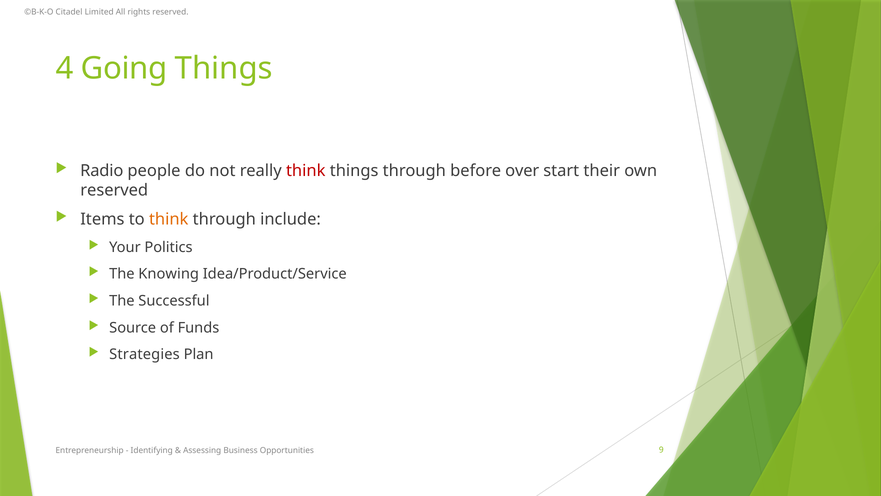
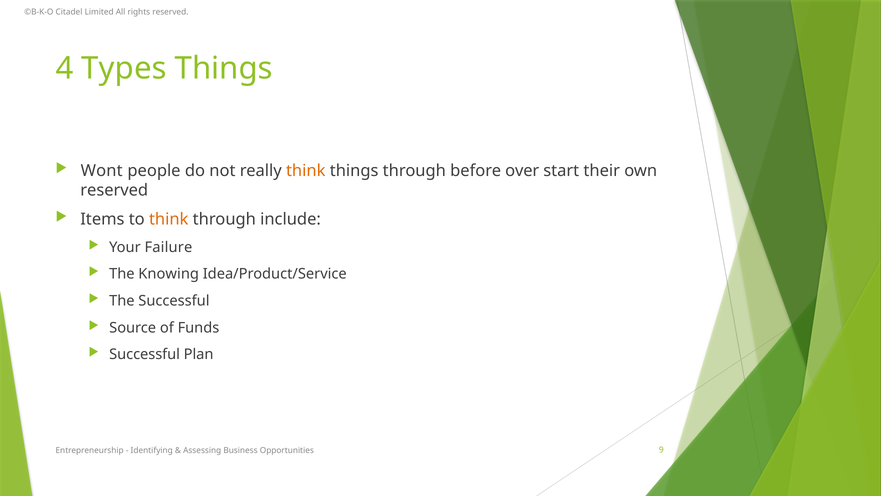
Going: Going -> Types (124, 68)
Radio: Radio -> Wont (102, 171)
think colour: red -> orange (306, 171)
Politics: Politics -> Failure (168, 247)
Strategies: Strategies -> Successful (145, 354)
